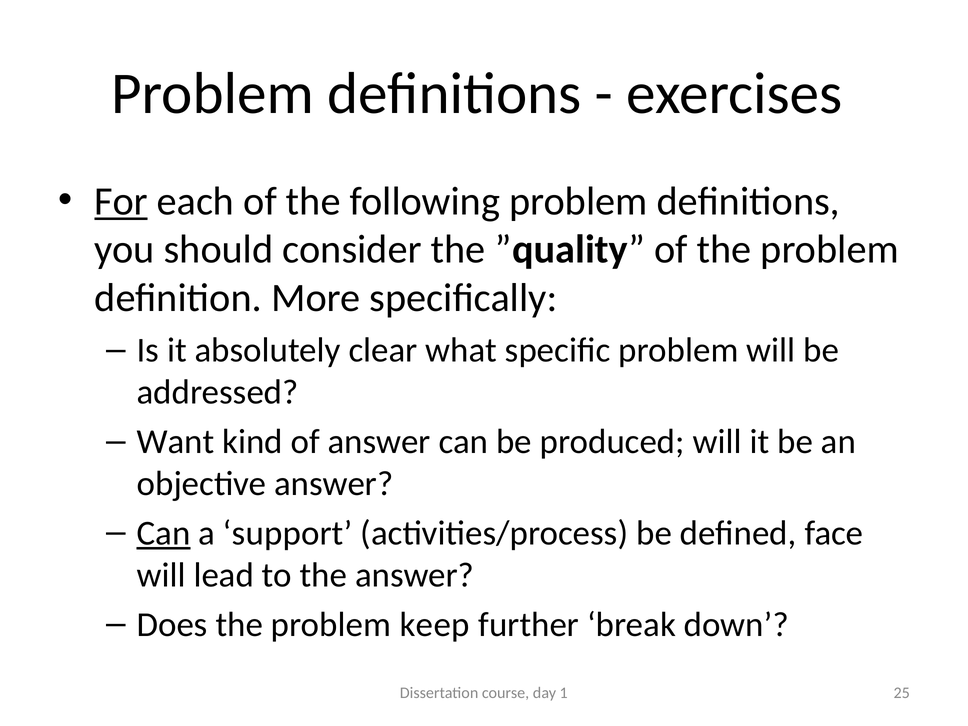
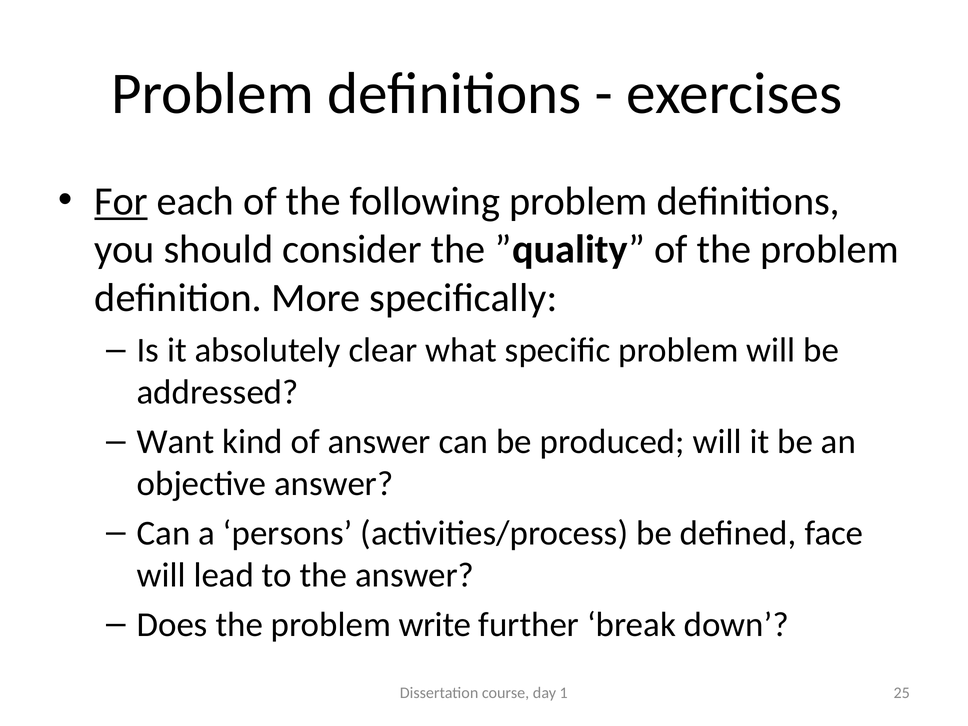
Can underline: present -> none (164, 533)
support: support -> persons (288, 533)
keep: keep -> write (435, 625)
